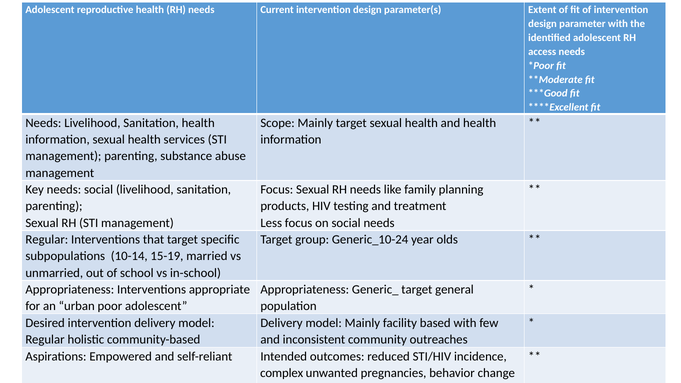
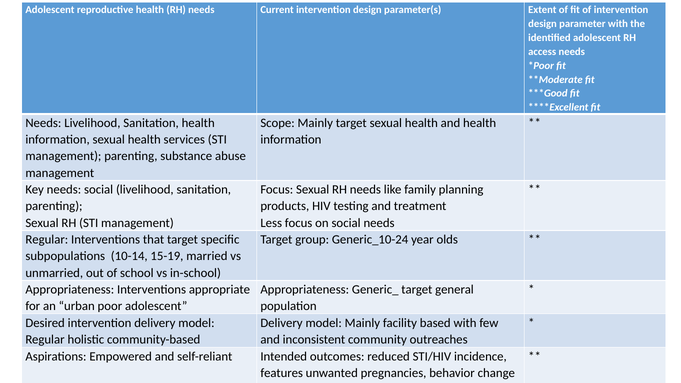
complex: complex -> features (282, 373)
